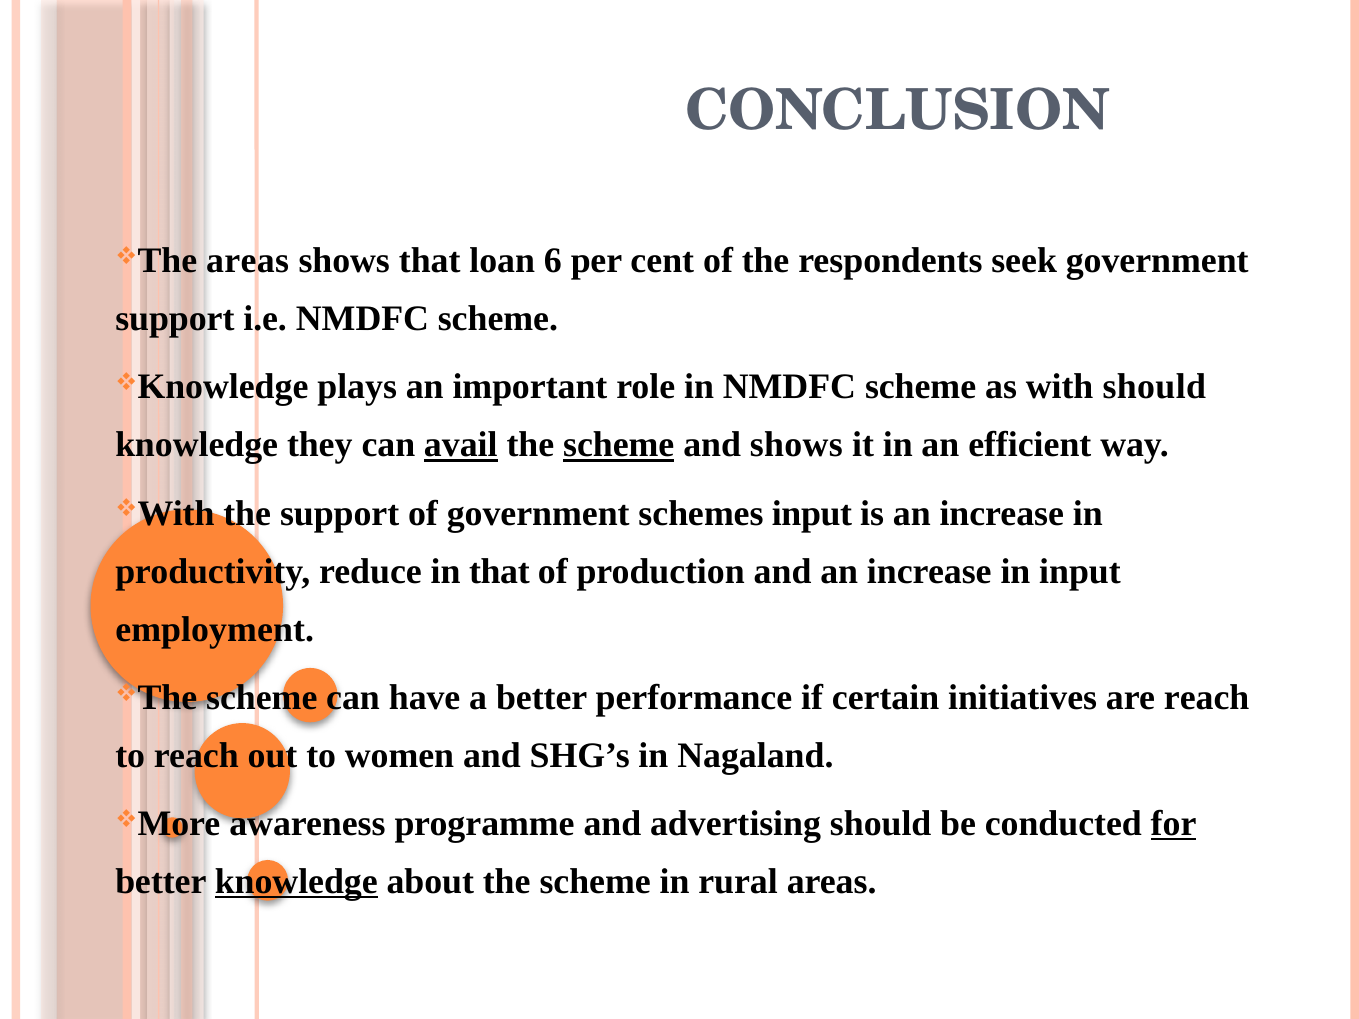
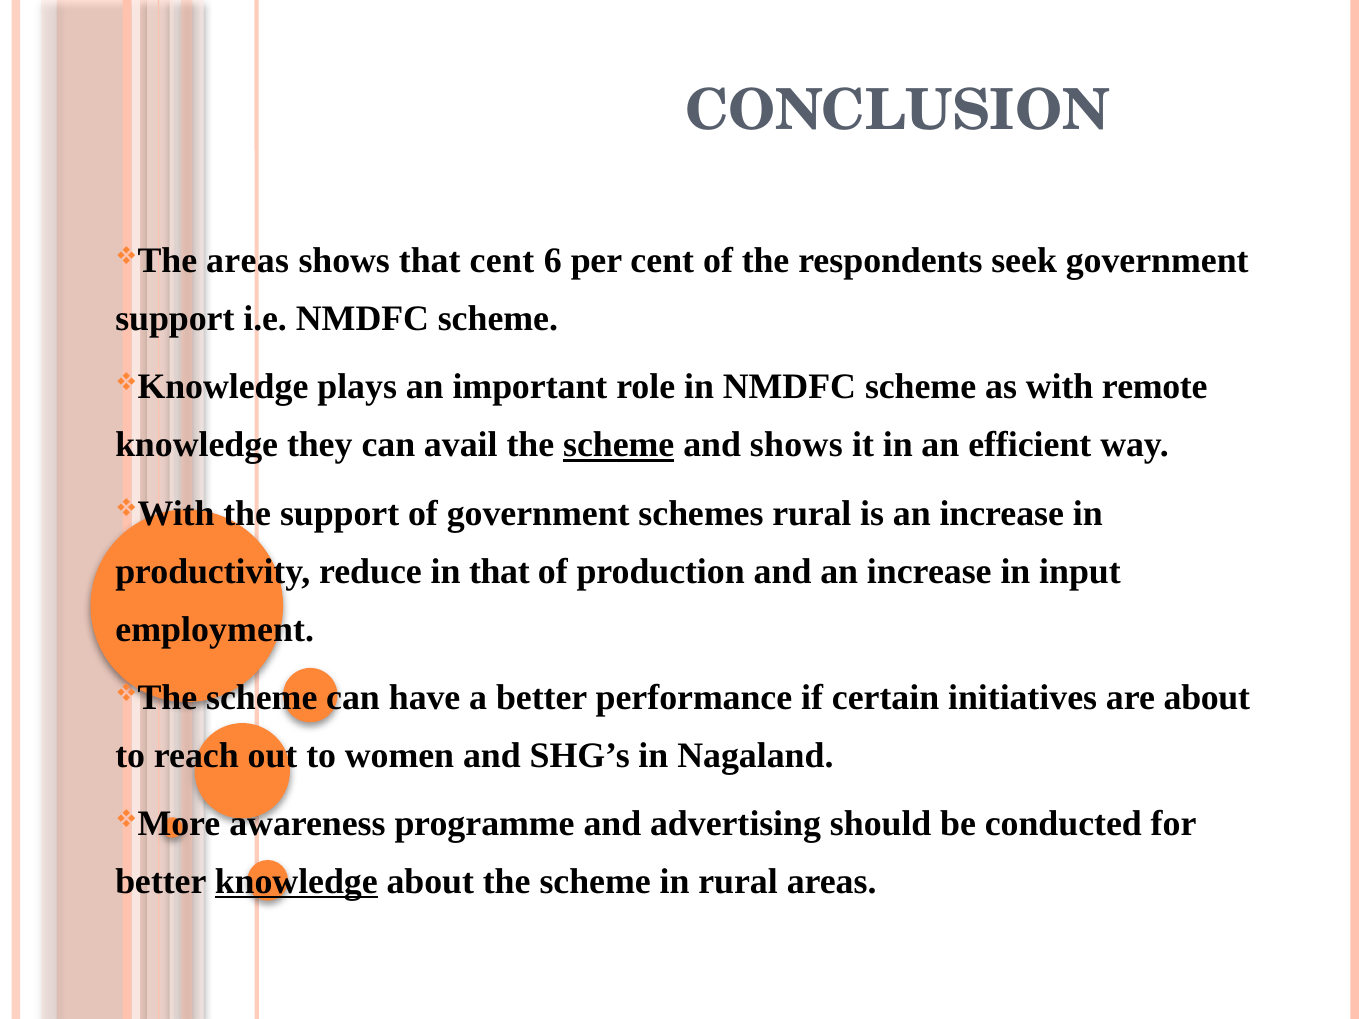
that loan: loan -> cent (502, 261)
with should: should -> remote (1155, 387)
avail underline: present -> none (461, 445)
schemes input: input -> rural (812, 513)
are reach: reach -> about (1207, 698)
for underline: present -> none (1174, 824)
